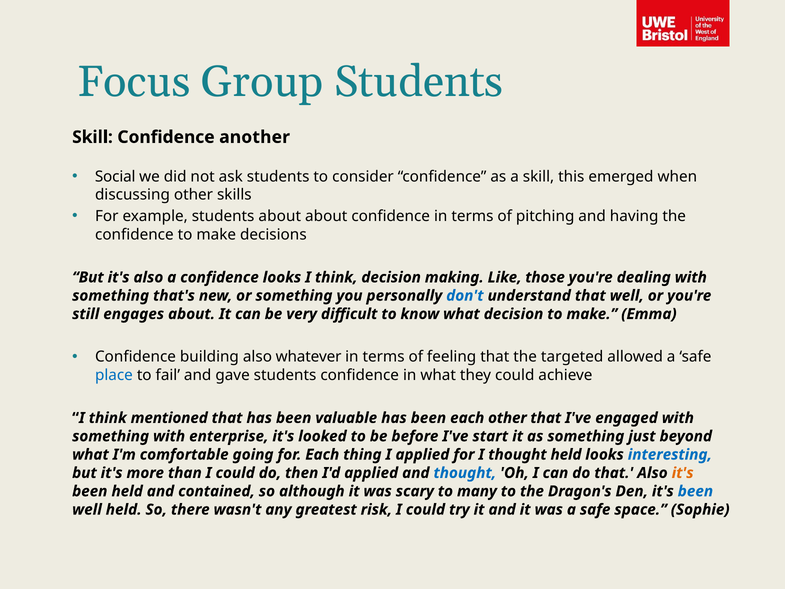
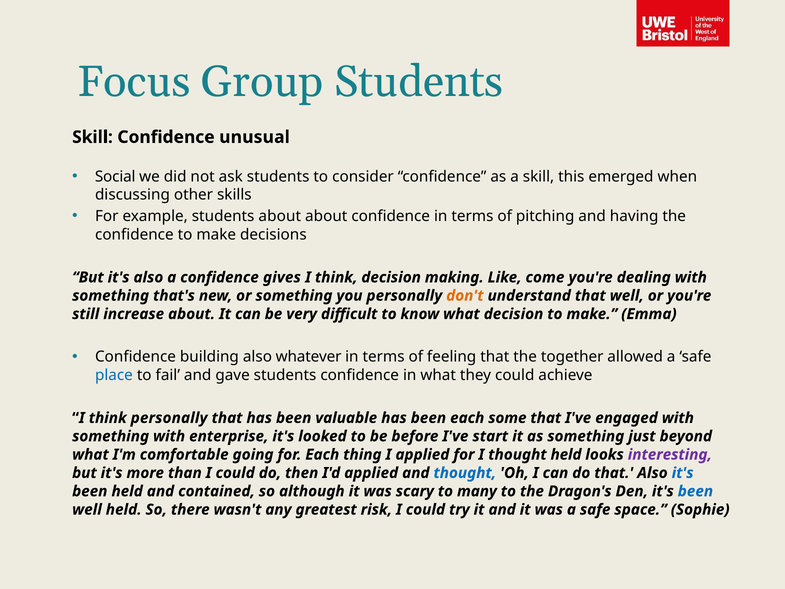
another: another -> unusual (255, 137)
confidence looks: looks -> gives (282, 277)
those: those -> come (545, 277)
don't colour: blue -> orange (465, 296)
engages: engages -> increase (134, 314)
targeted: targeted -> together (572, 357)
think mentioned: mentioned -> personally (169, 418)
each other: other -> some (507, 418)
interesting colour: blue -> purple (670, 454)
it's colour: orange -> blue (683, 473)
